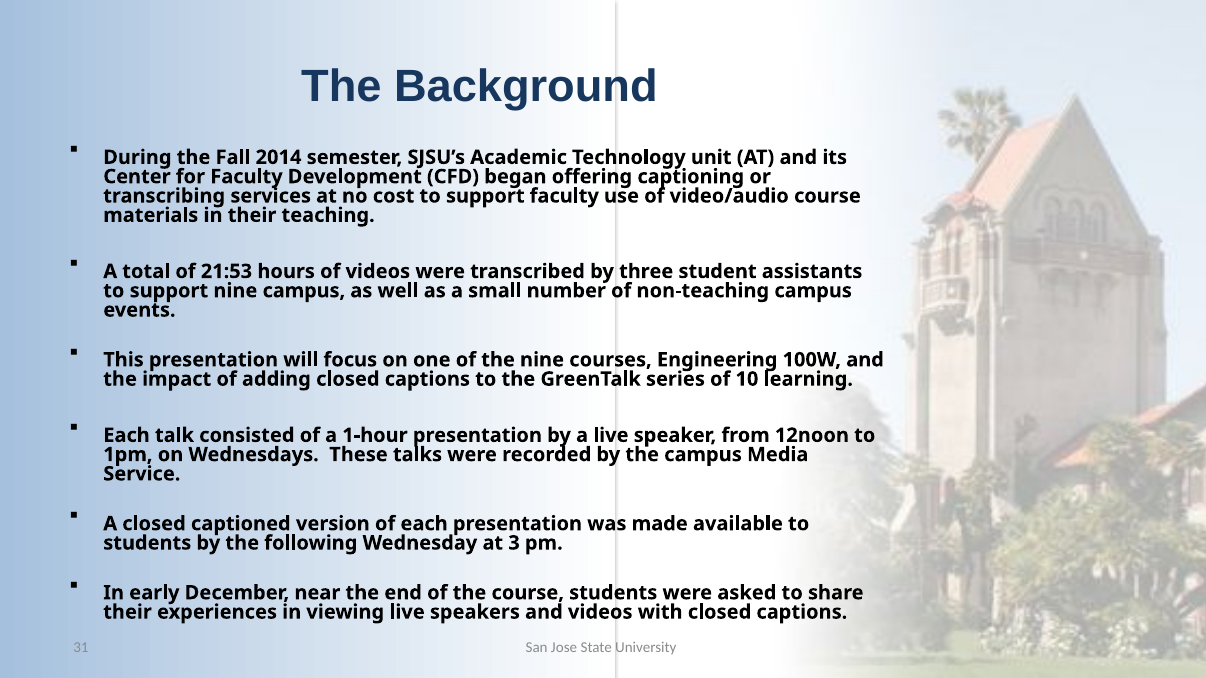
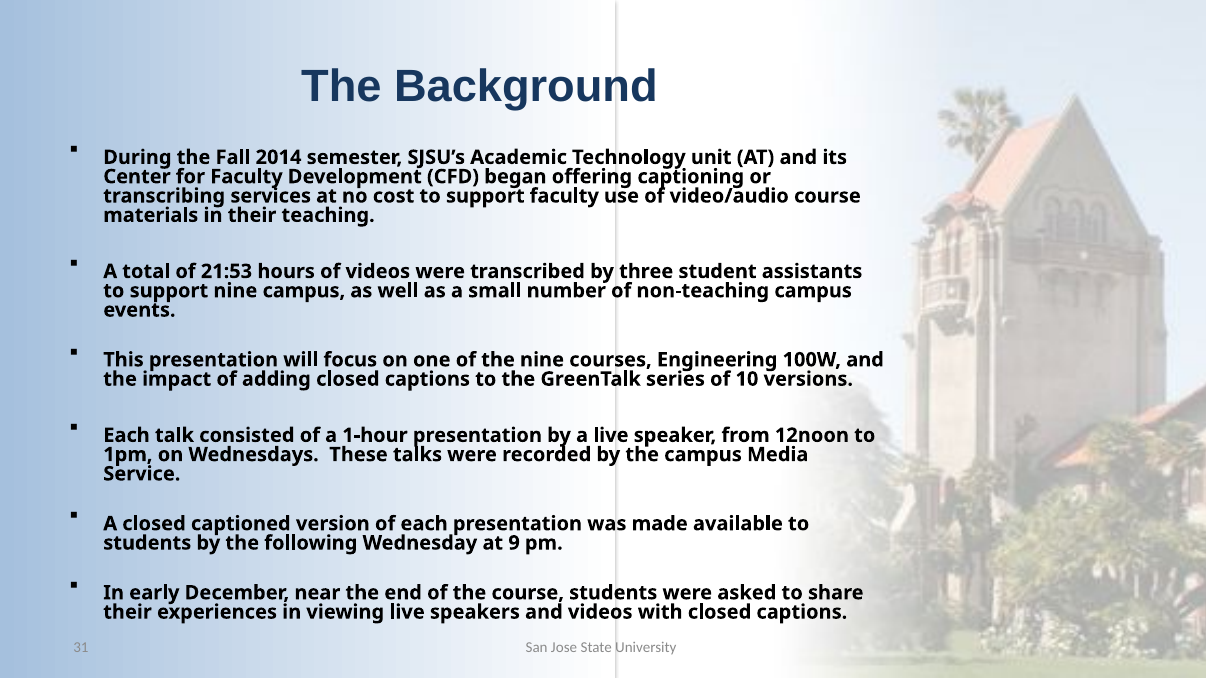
learning: learning -> versions (808, 379)
3: 3 -> 9 (514, 543)
